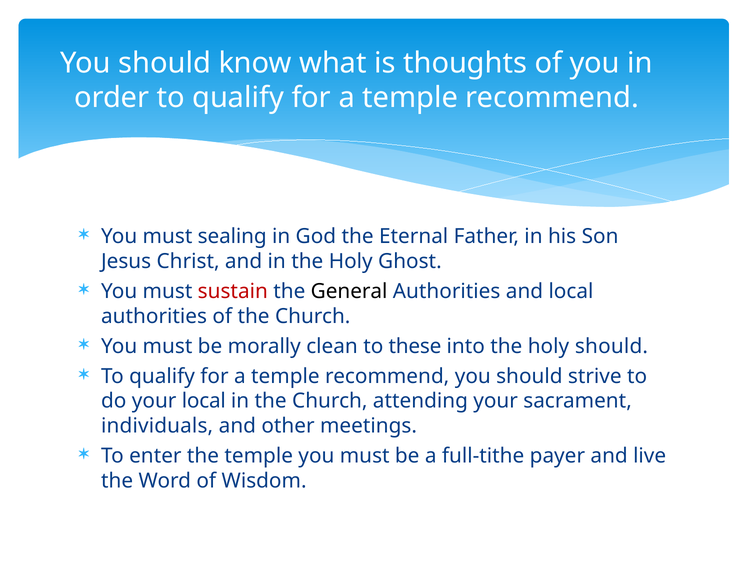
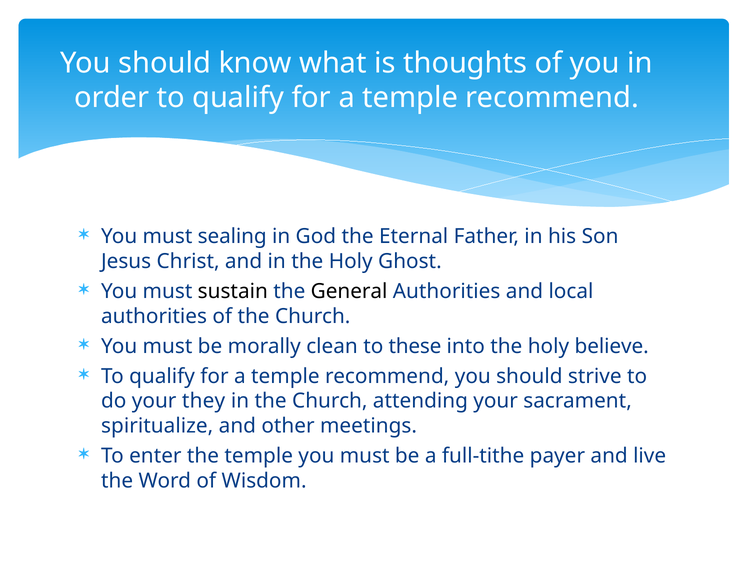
sustain colour: red -> black (233, 291)
holy should: should -> believe (612, 346)
your local: local -> they (204, 401)
individuals: individuals -> spiritualize (157, 425)
